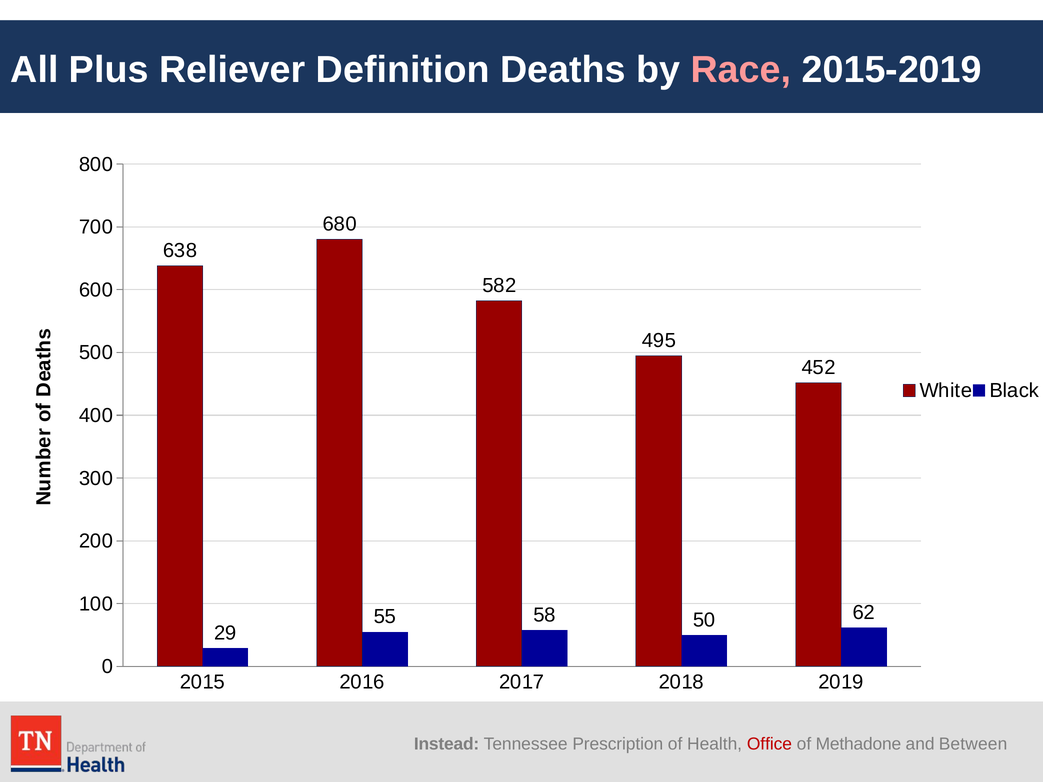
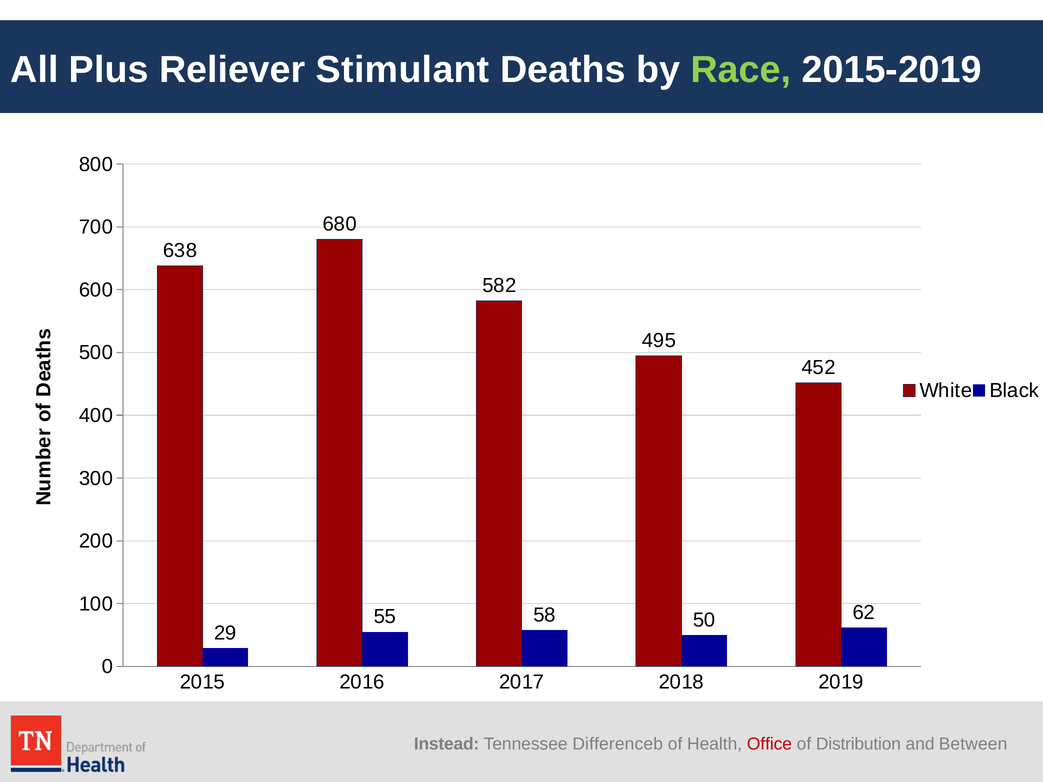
Definition: Definition -> Stimulant (403, 70)
Race colour: pink -> light green (741, 70)
Prescription: Prescription -> Differenceb (618, 744)
Methadone: Methadone -> Distribution (858, 744)
